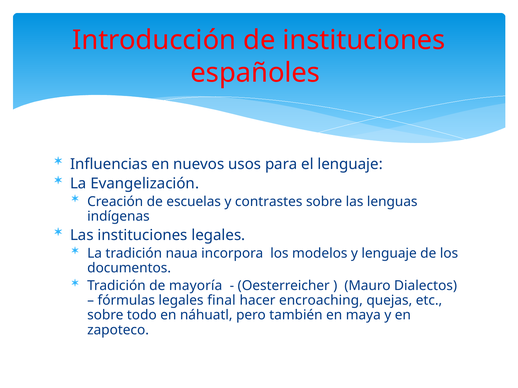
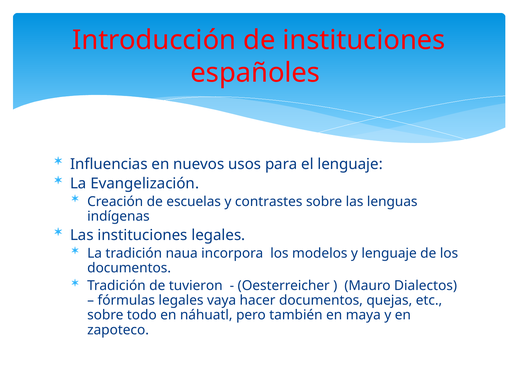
mayoría: mayoría -> tuvieron (196, 286)
final: final -> vaya (222, 301)
hacer encroaching: encroaching -> documentos (321, 301)
